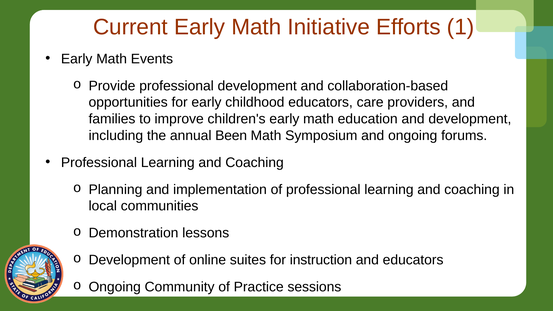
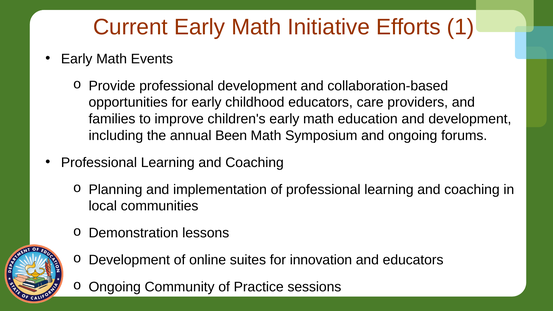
instruction: instruction -> innovation (321, 260)
